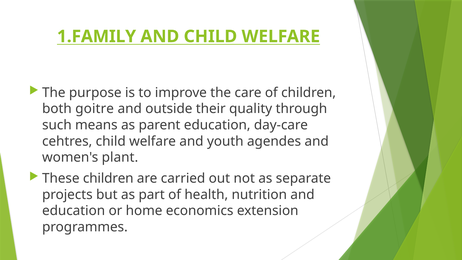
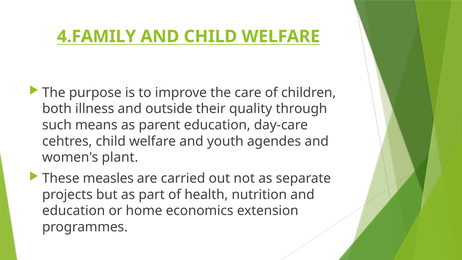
1.FAMILY: 1.FAMILY -> 4.FAMILY (97, 36)
goitre: goitre -> illness (95, 109)
These children: children -> measles (108, 178)
